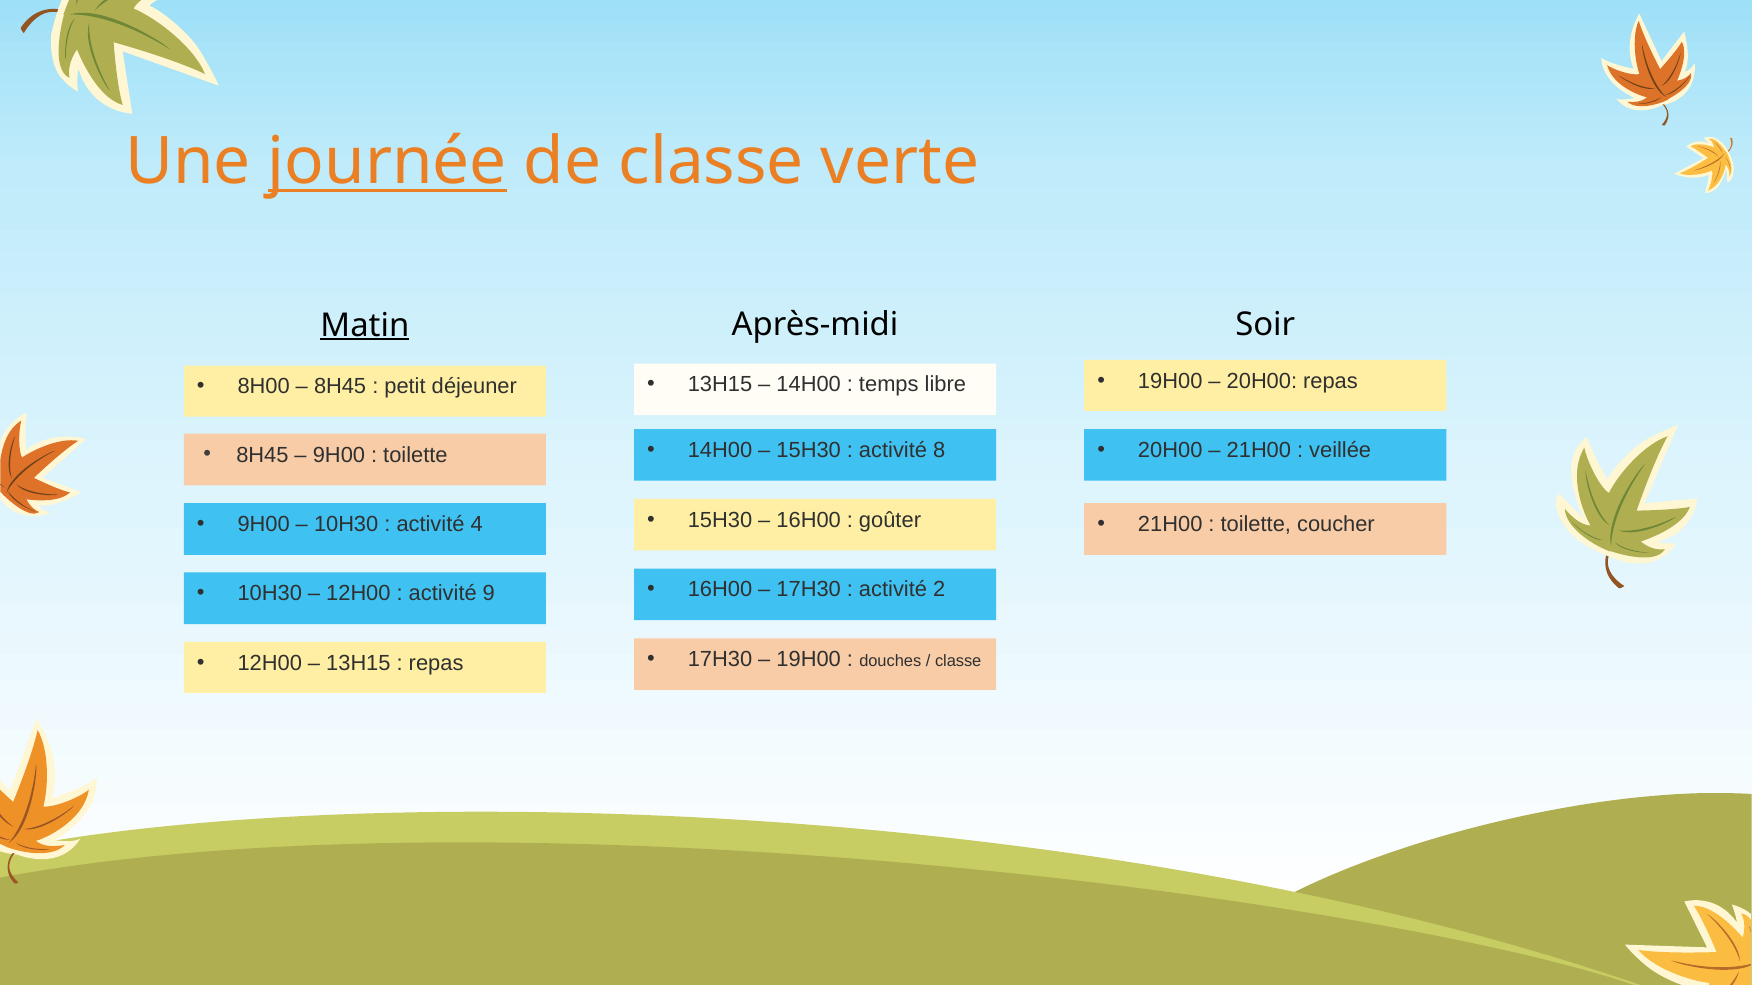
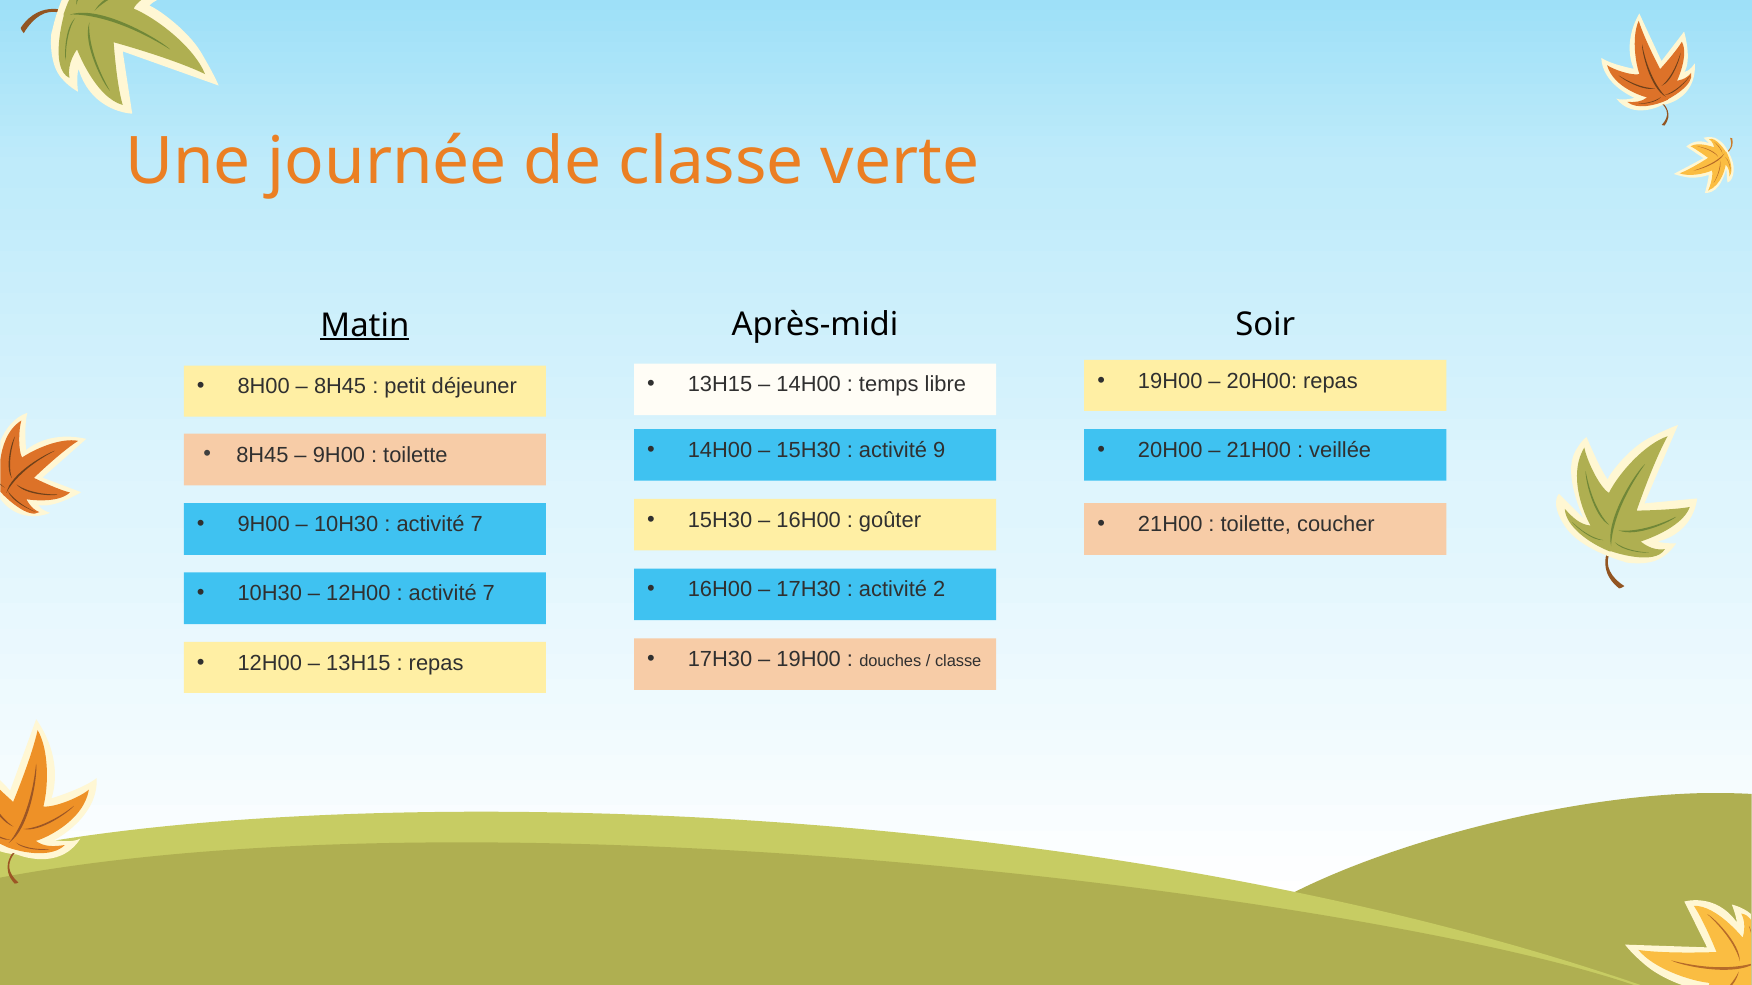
journée underline: present -> none (387, 162)
8: 8 -> 9 (939, 451)
4: 4 -> 7 (477, 525)
9: 9 -> 7 (489, 594)
